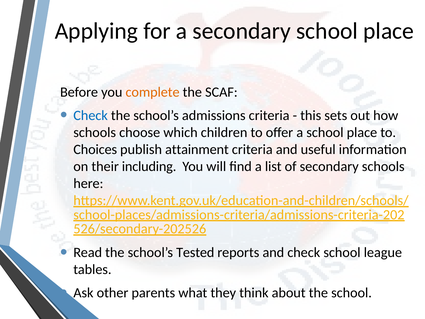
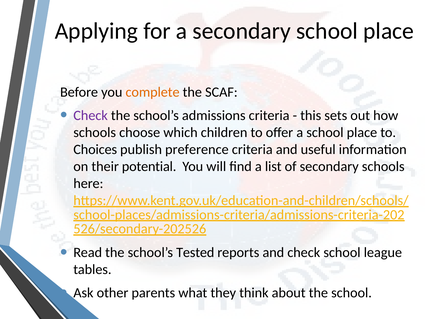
Check colour: blue -> purple (91, 115)
attainment: attainment -> preference (197, 149)
including: including -> potential (149, 166)
